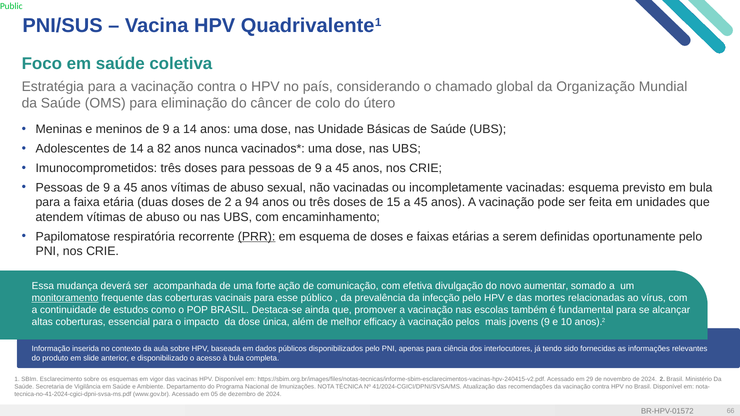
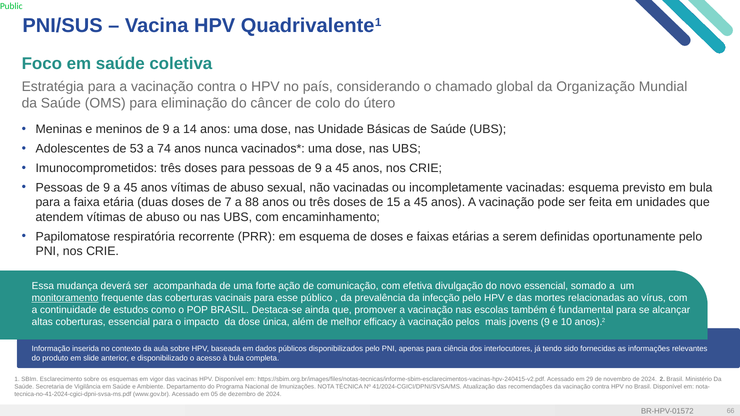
de 14: 14 -> 53 (137, 149)
82: 82 -> 74 (164, 149)
de 2: 2 -> 7 (228, 202)
94: 94 -> 88 (252, 202)
PRR underline: present -> none (257, 237)
novo aumentar: aumentar -> essencial (546, 286)
